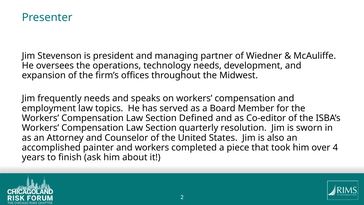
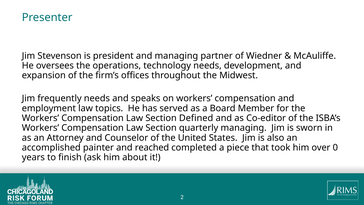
quarterly resolution: resolution -> managing (244, 128)
and workers: workers -> reached (152, 147)
4: 4 -> 0 (335, 147)
